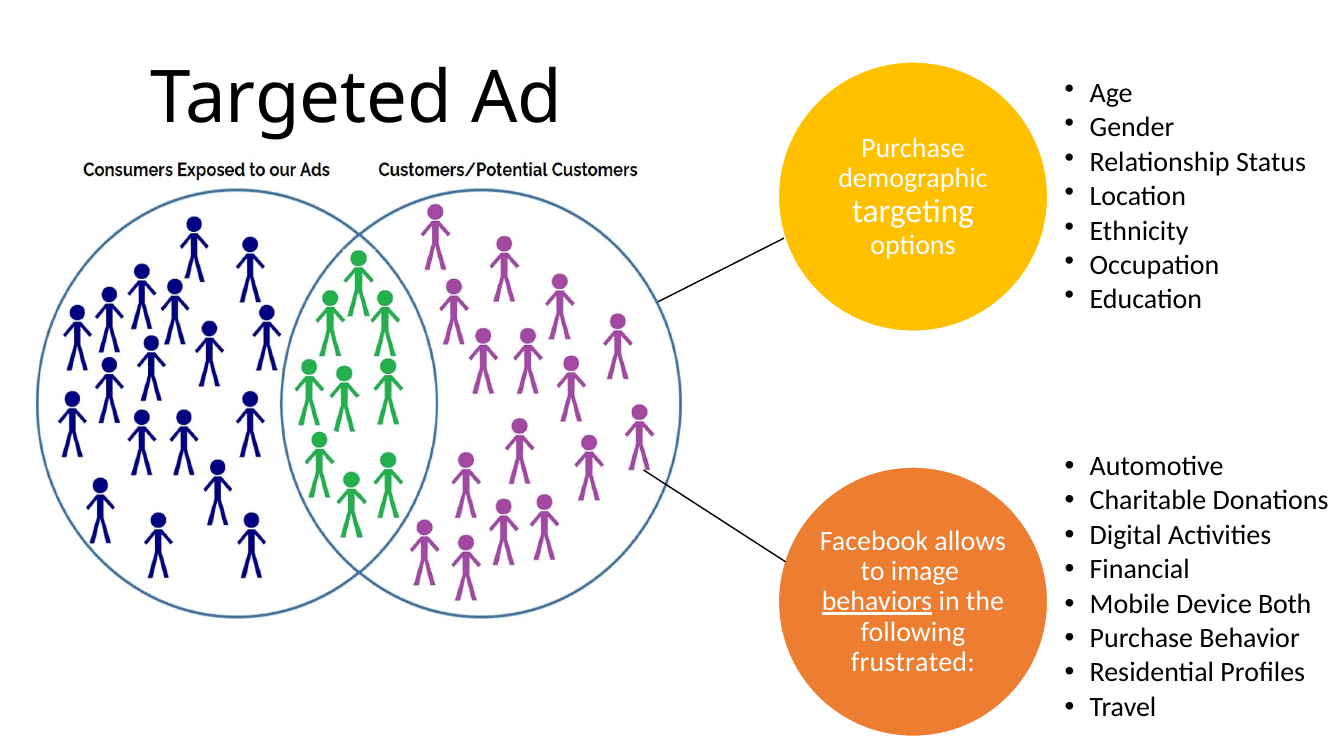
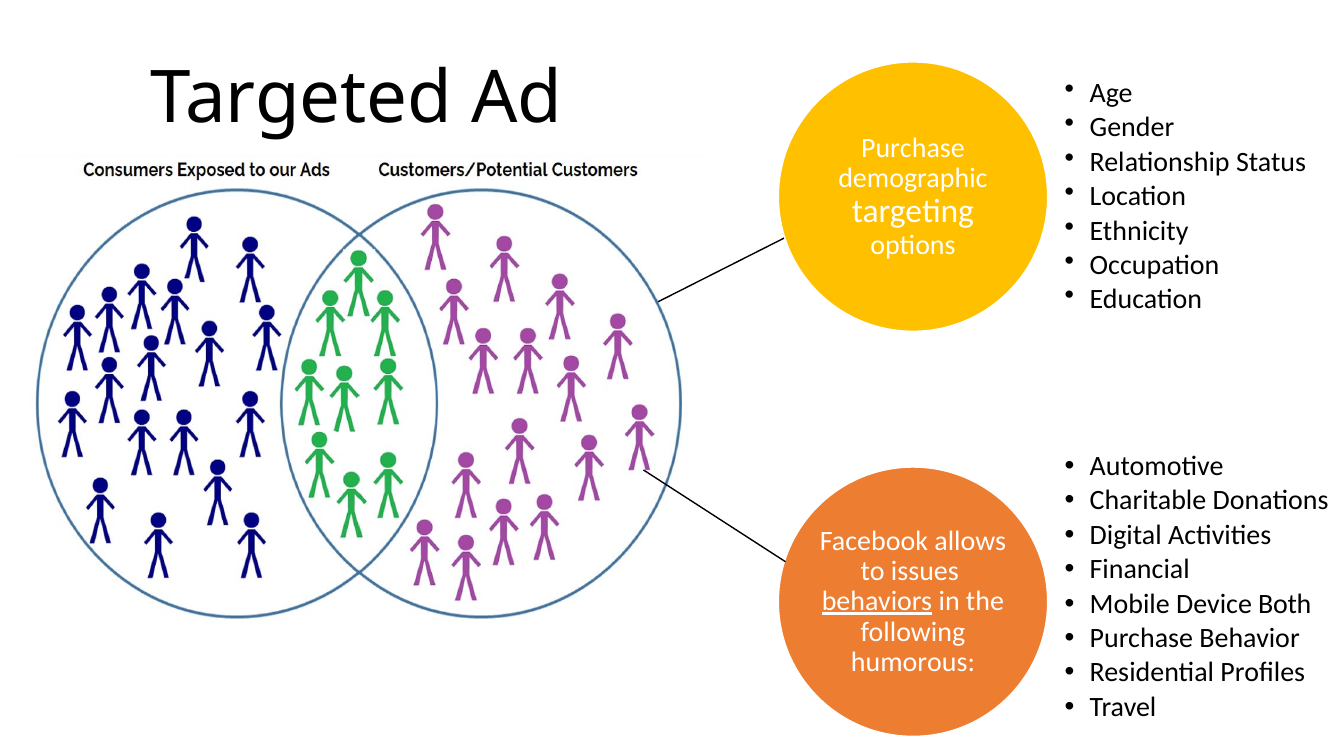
image: image -> issues (925, 571)
frustrated: frustrated -> humorous (913, 662)
